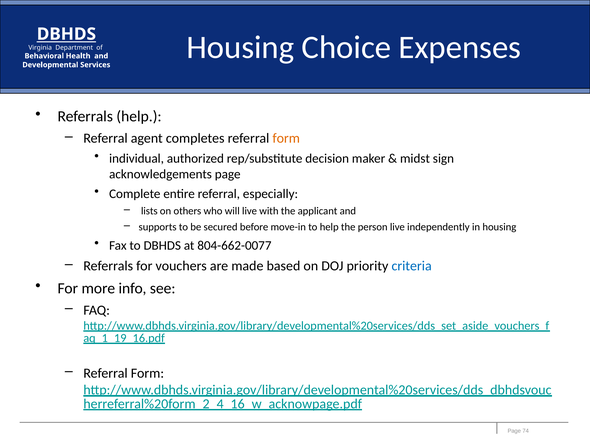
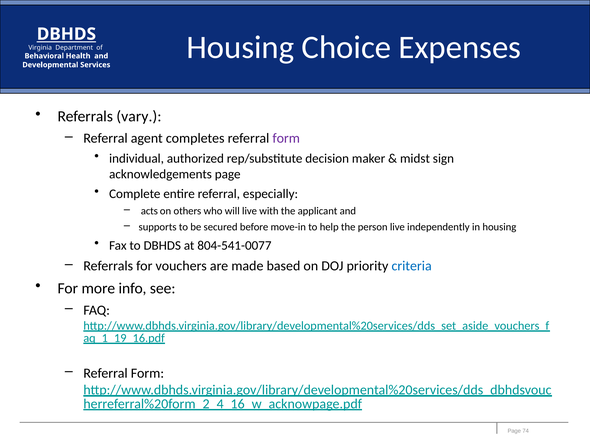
Referrals help: help -> vary (139, 117)
form colour: orange -> purple (286, 138)
lists: lists -> acts (149, 211)
804-662-0077: 804-662-0077 -> 804-541-0077 (234, 246)
